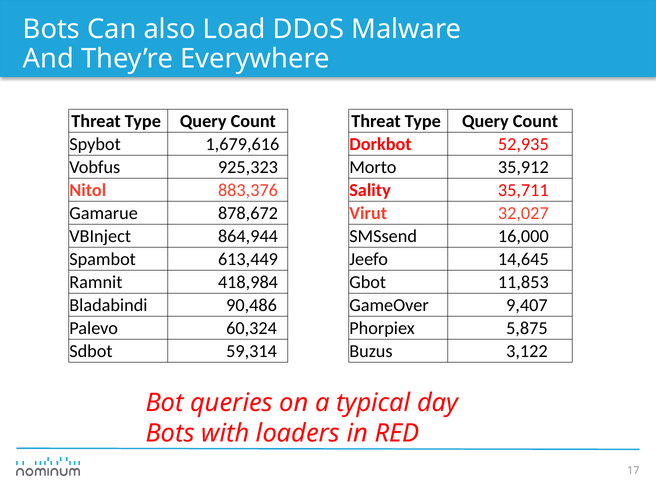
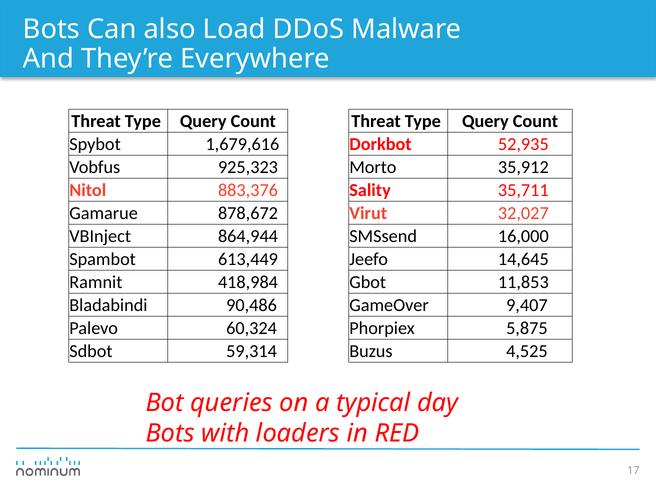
3,122: 3,122 -> 4,525 (527, 351)
